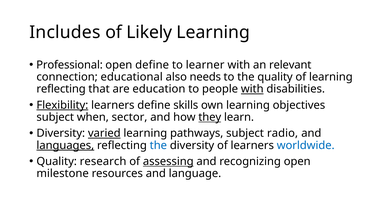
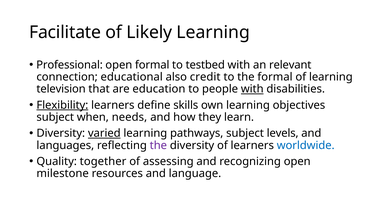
Includes: Includes -> Facilitate (65, 32)
open define: define -> formal (152, 65)
learner: learner -> testbed (205, 65)
needs: needs -> credit (205, 77)
the quality: quality -> formal (275, 77)
reflecting: reflecting -> television (61, 89)
sector: sector -> needs (129, 117)
they underline: present -> none (210, 117)
radio: radio -> levels (283, 133)
languages underline: present -> none (65, 145)
the colour: blue -> purple (158, 145)
research: research -> together (103, 161)
assessing underline: present -> none (168, 161)
